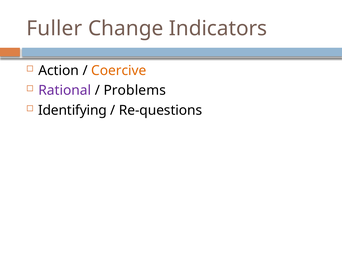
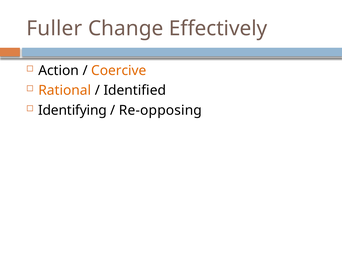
Indicators: Indicators -> Effectively (218, 29)
Rational colour: purple -> orange (65, 91)
Problems: Problems -> Identified (135, 91)
Re-questions: Re-questions -> Re-opposing (160, 110)
